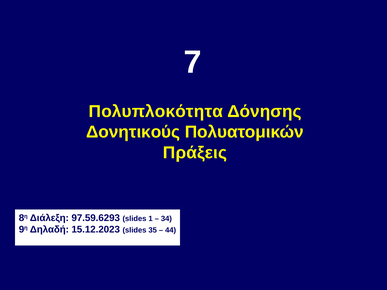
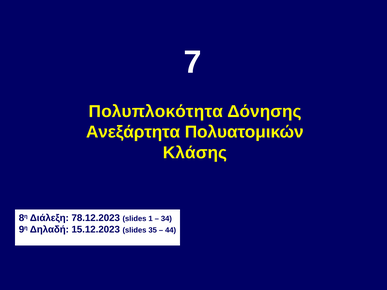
Δονητικούς: Δονητικούς -> Ανεξάρτητα (133, 132)
Πράξεις: Πράξεις -> Κλάσης (195, 153)
97.59.6293: 97.59.6293 -> 78.12.2023 (96, 218)
